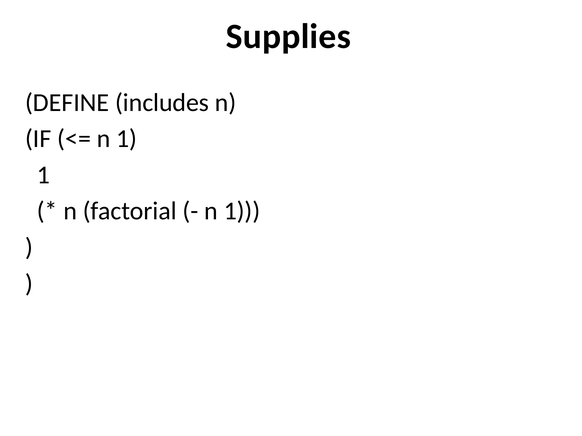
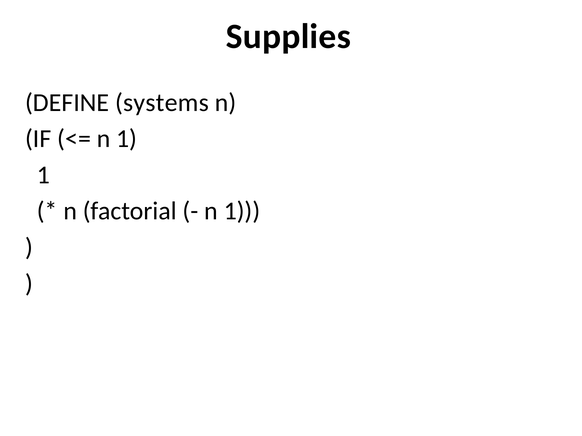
includes: includes -> systems (162, 103)
